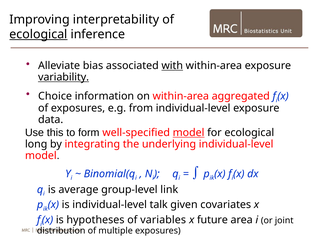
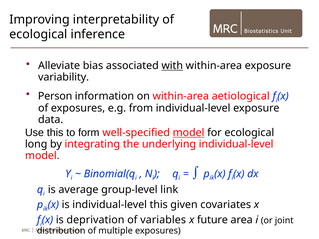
ecological underline: present -> none (38, 34)
variability underline: present -> none (64, 77)
Choice: Choice -> Person (55, 96)
aggregated: aggregated -> aetiological (241, 96)
individual-level talk: talk -> this (159, 205)
hypotheses: hypotheses -> deprivation (95, 220)
